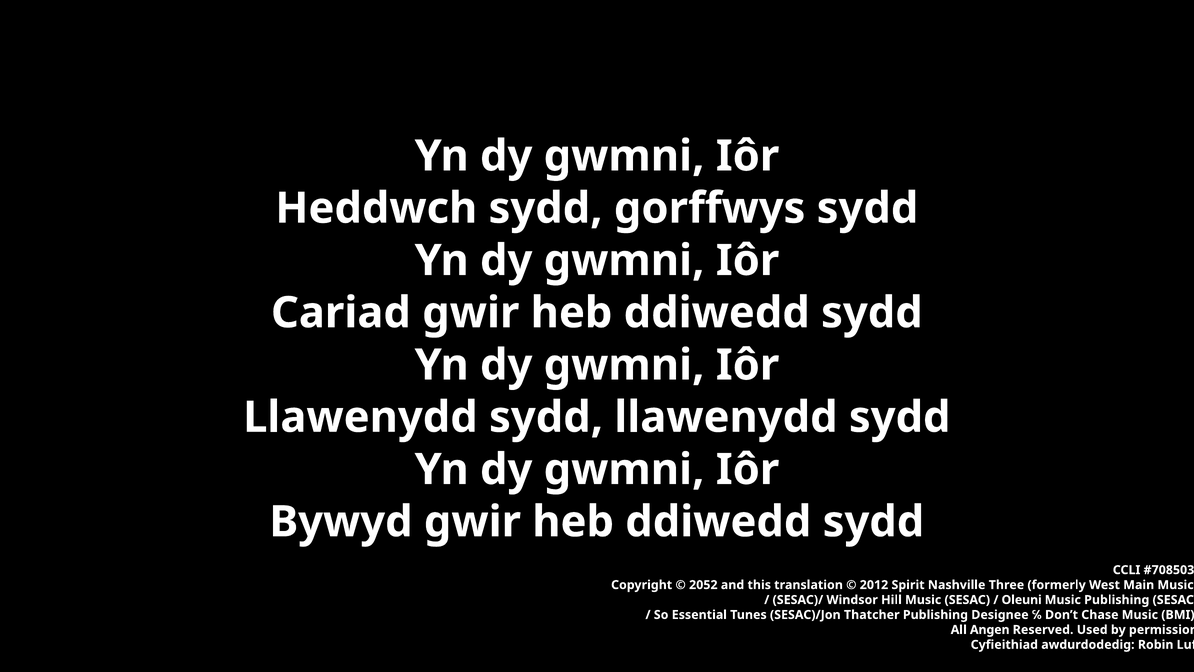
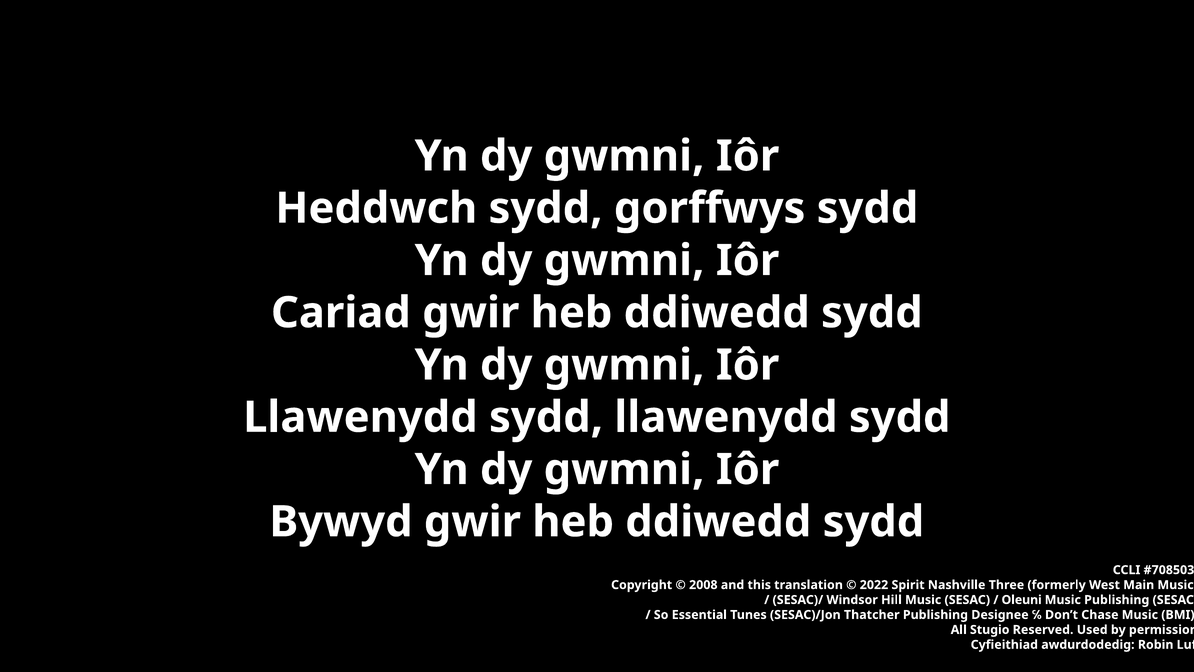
2052: 2052 -> 2008 (703, 585)
2012: 2012 -> 2022 (874, 585)
Angen: Angen -> Stugio (990, 629)
